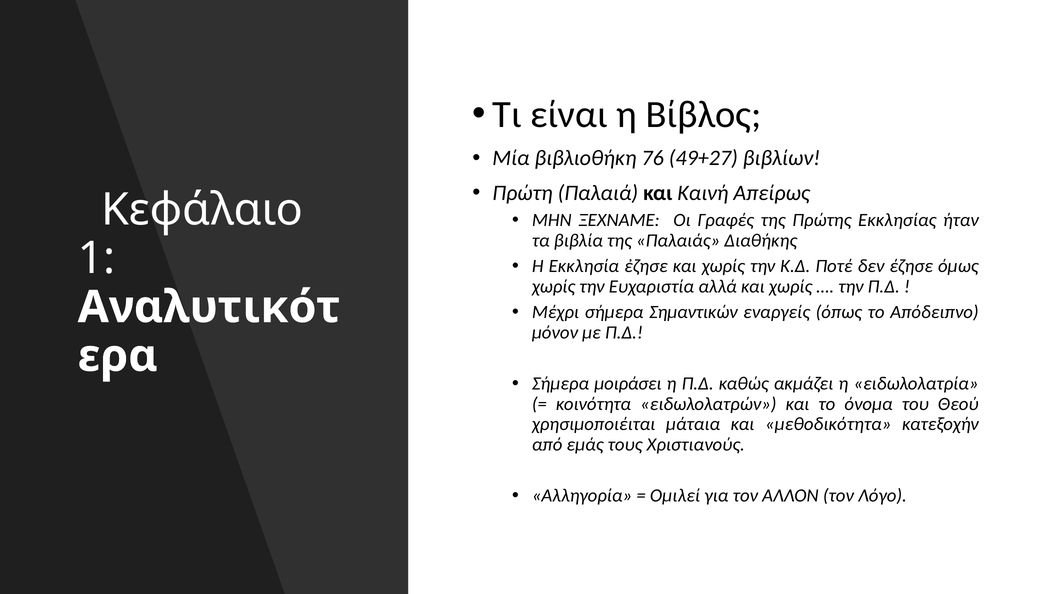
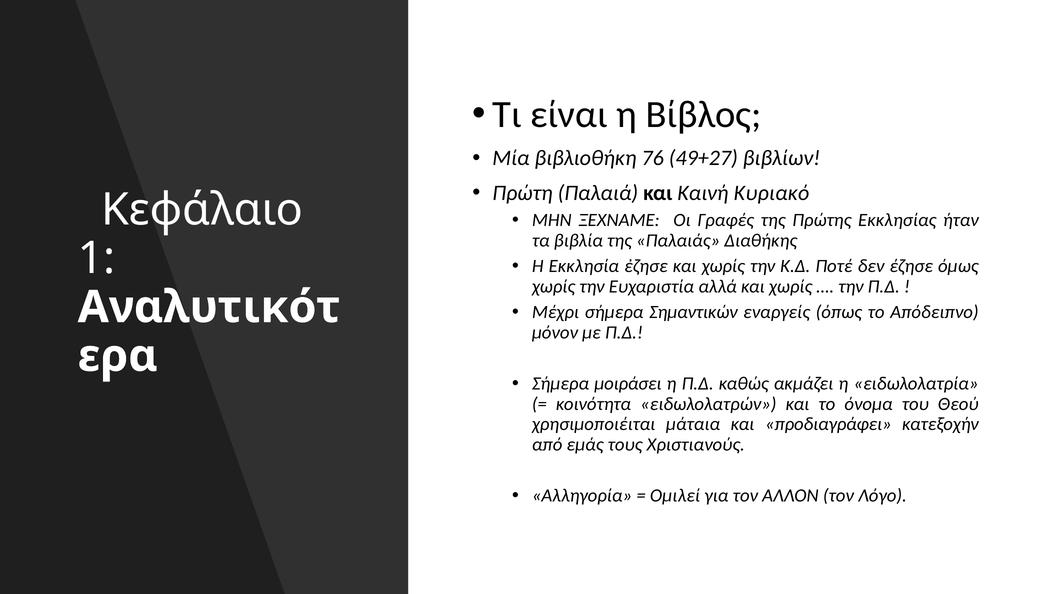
Απείρως: Απείρως -> Κυριακό (772, 193)
μεθοδικότητα: μεθοδικότητα -> προδιαγράφει (828, 425)
